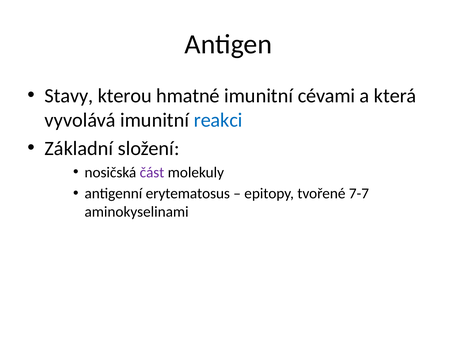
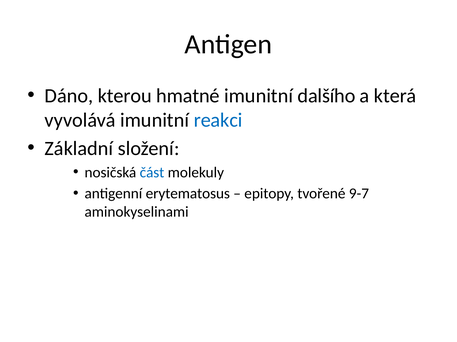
Stavy: Stavy -> Dáno (69, 96)
cévami: cévami -> dalšího (326, 96)
část colour: purple -> blue (152, 173)
7-7: 7-7 -> 9-7 (359, 194)
